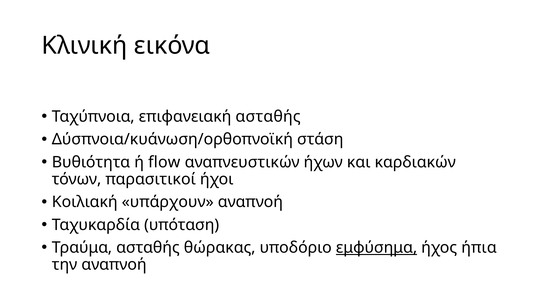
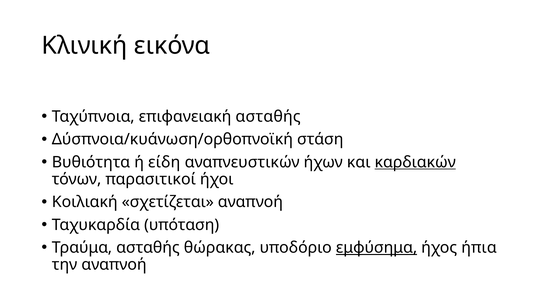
flow: flow -> είδη (164, 162)
καρδιακών underline: none -> present (415, 162)
υπάρχουν: υπάρχουν -> σχετίζεται (168, 202)
